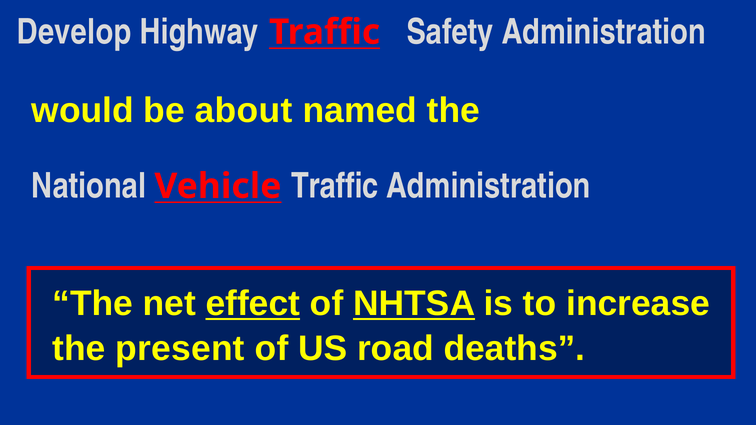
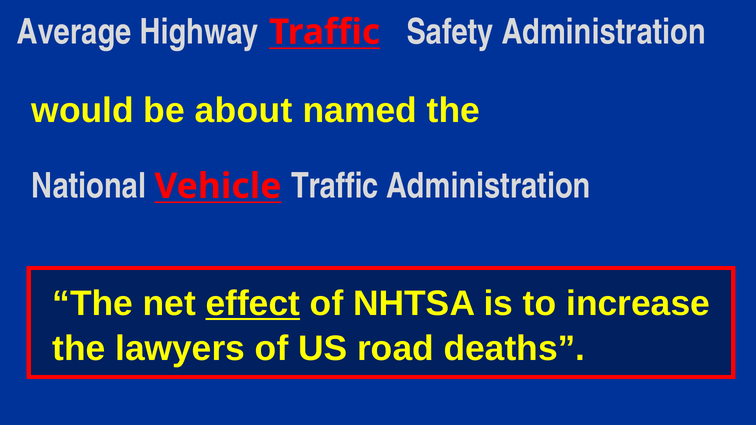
Develop: Develop -> Average (74, 32)
NHTSA underline: present -> none (414, 304)
present: present -> lawyers (180, 349)
